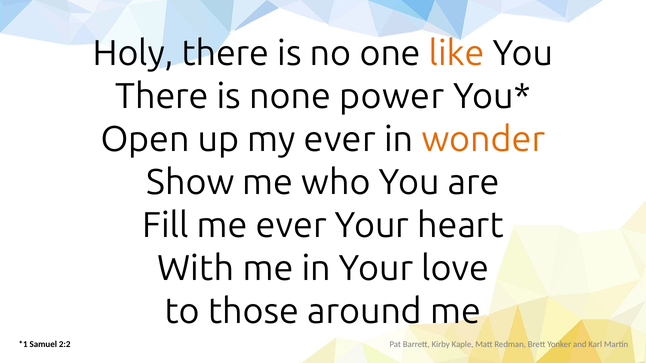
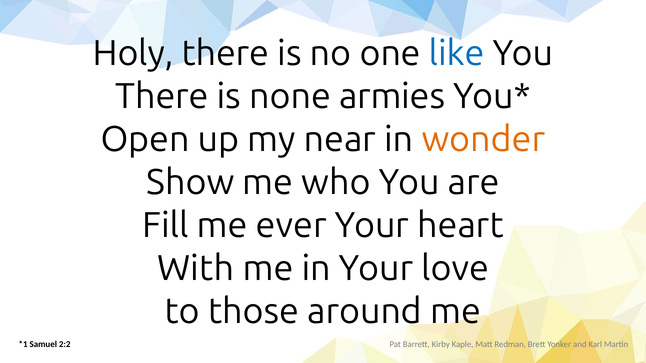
like colour: orange -> blue (457, 53)
power: power -> armies (392, 97)
my ever: ever -> near (340, 140)
